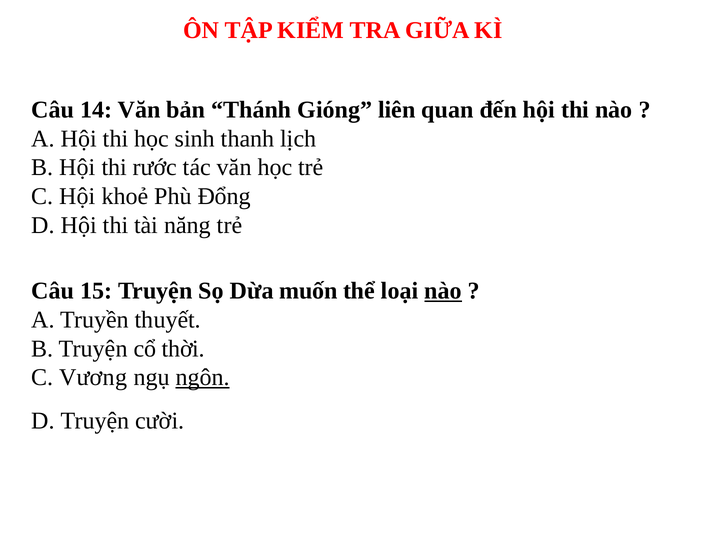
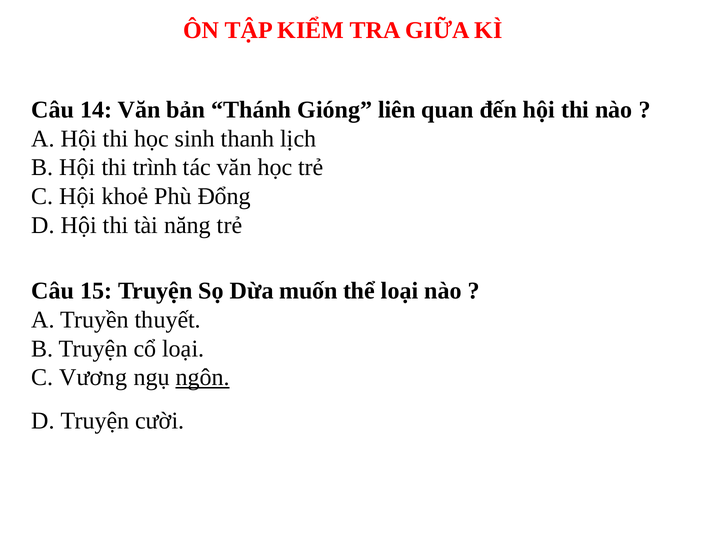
rước: rước -> trình (155, 167)
nào underline: present -> none (443, 291)
cổ thời: thời -> loại (183, 348)
